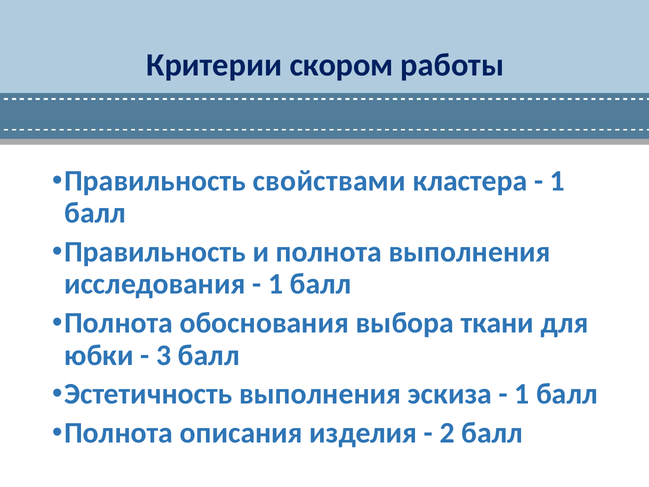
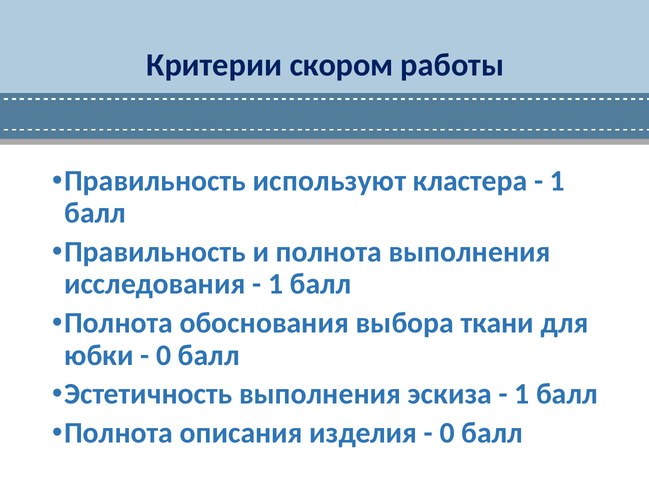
свойствами: свойствами -> используют (329, 181)
3: 3 -> 0 (164, 355)
2: 2 -> 0 (447, 433)
